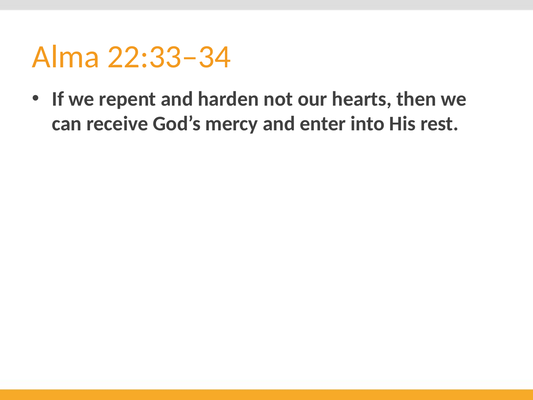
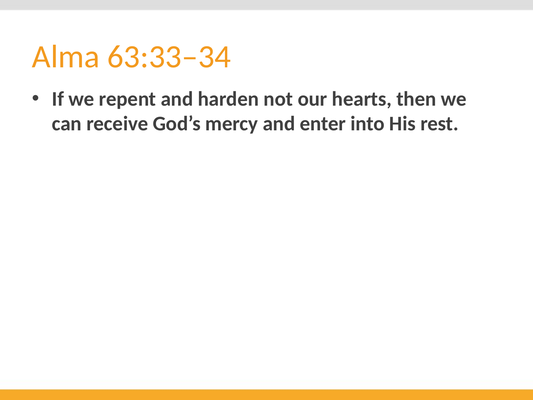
22:33–34: 22:33–34 -> 63:33–34 (169, 57)
